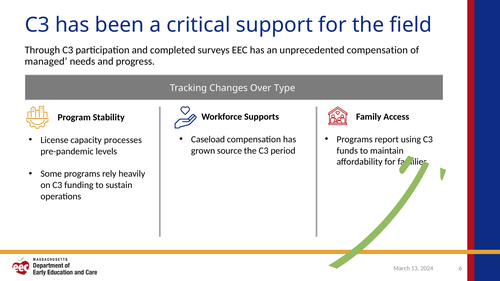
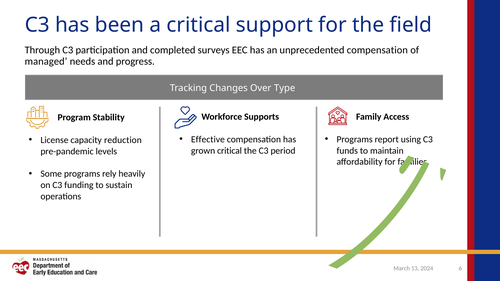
Caseload: Caseload -> Effective (208, 140)
processes: processes -> reduction (123, 140)
grown source: source -> critical (230, 151)
